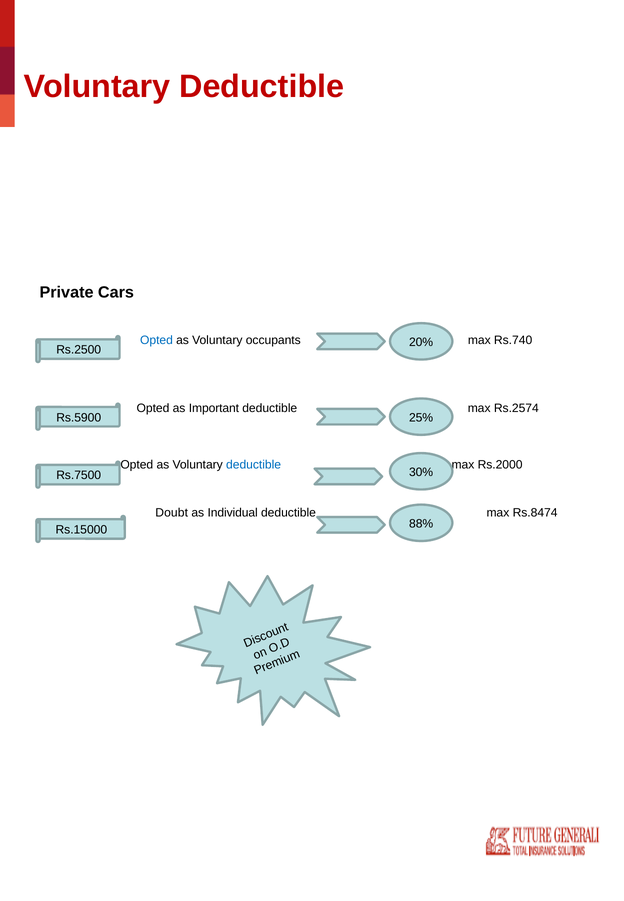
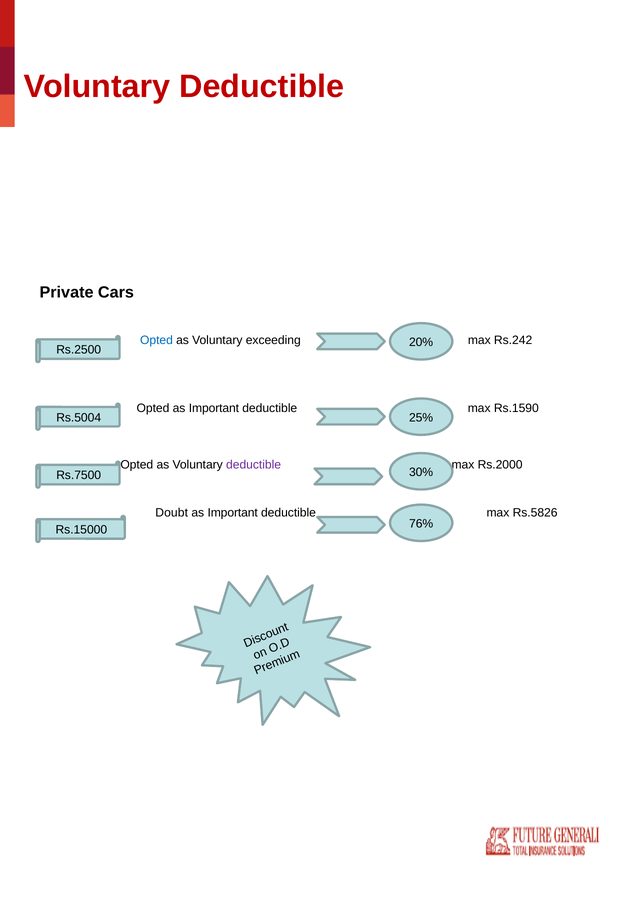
occupants: occupants -> exceeding (273, 341)
Rs.740: Rs.740 -> Rs.242 (513, 341)
Rs.2574: Rs.2574 -> Rs.1590 (516, 408)
Rs.5900: Rs.5900 -> Rs.5004 (79, 418)
deductible colour: blue -> purple (254, 465)
Individual: Individual -> Important (233, 513)
Rs.8474: Rs.8474 -> Rs.5826 (535, 513)
88%: 88% -> 76% (421, 524)
